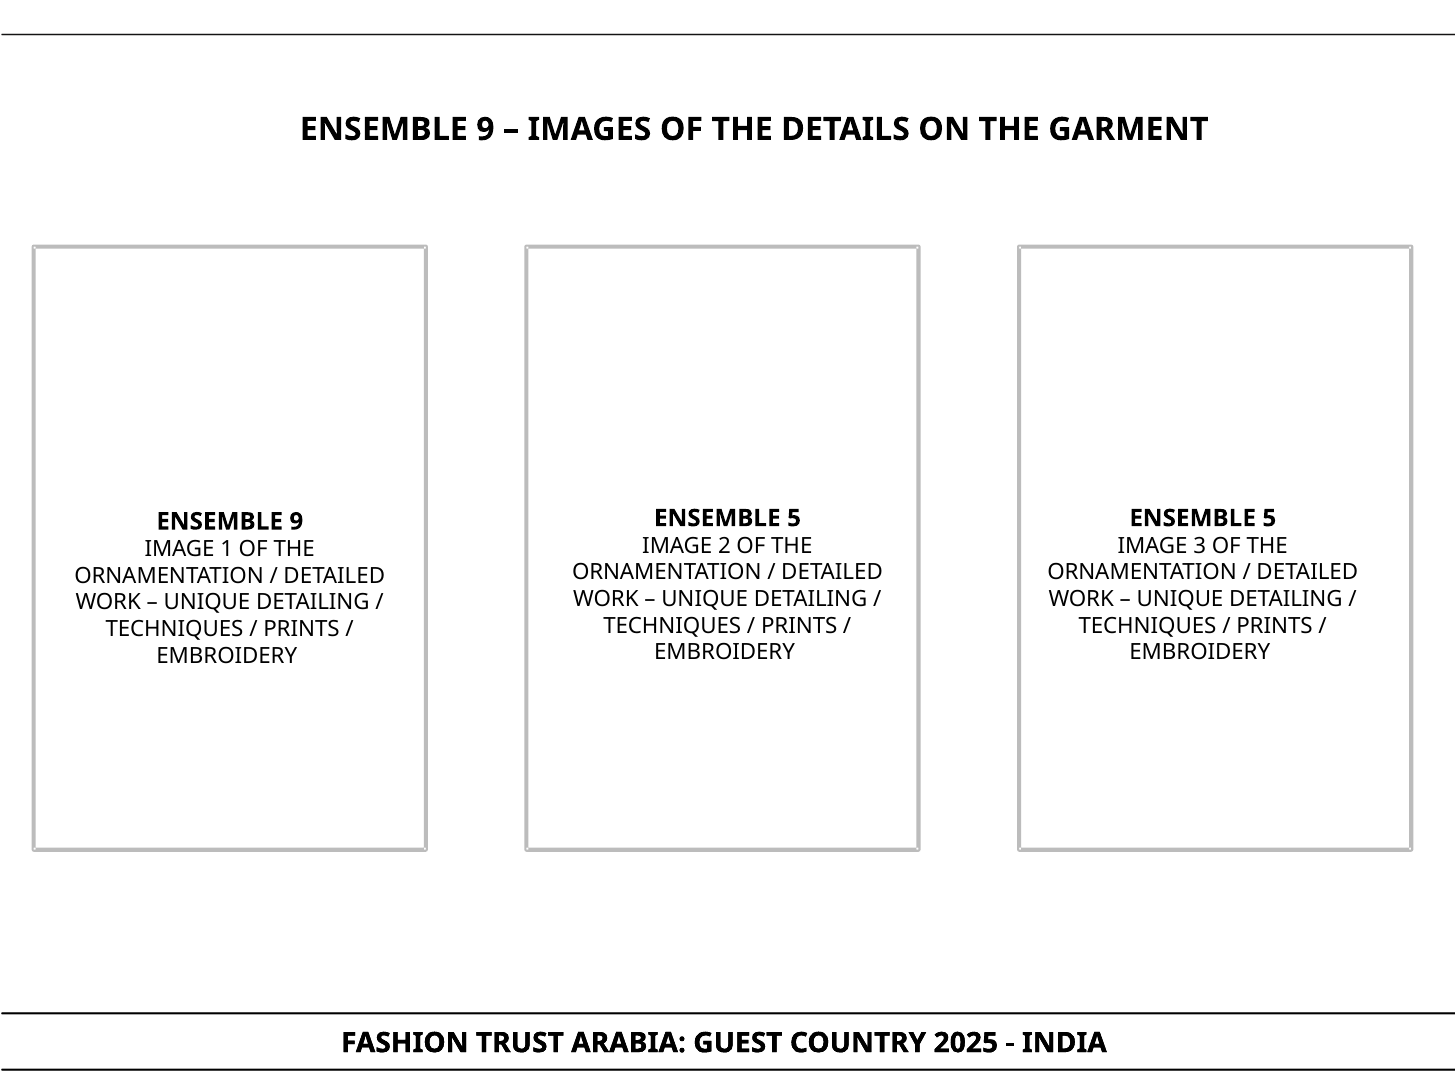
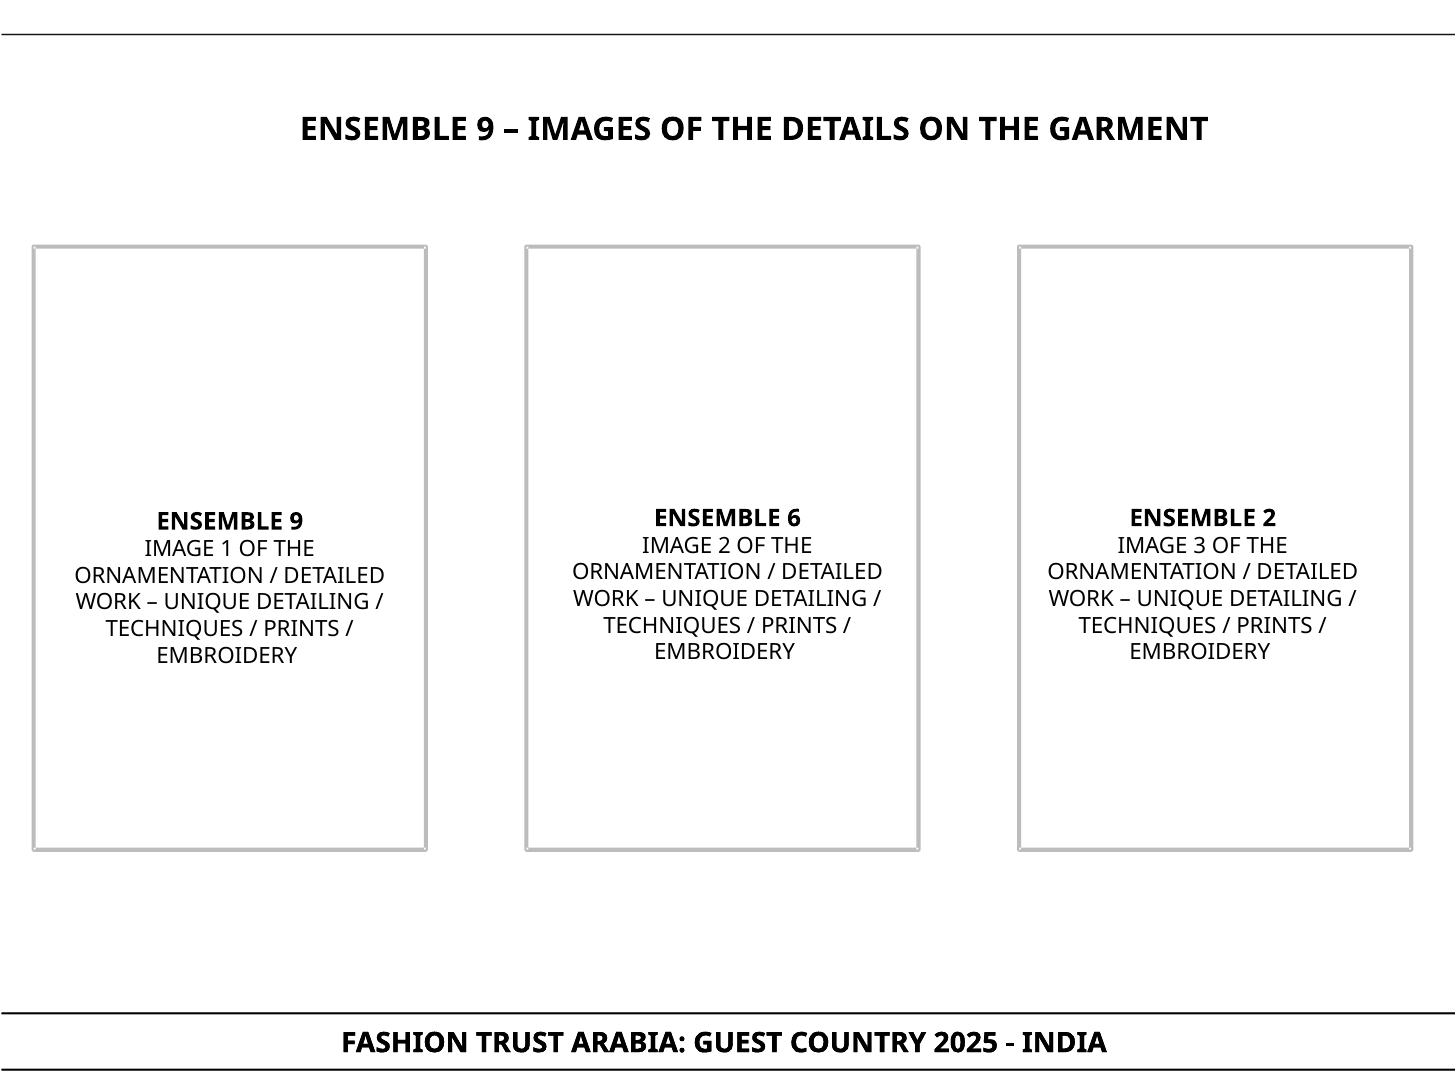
5: 5 -> 6 (794, 518)
5: 5 -> 2 (1269, 518)
